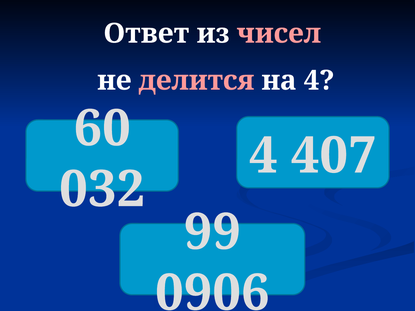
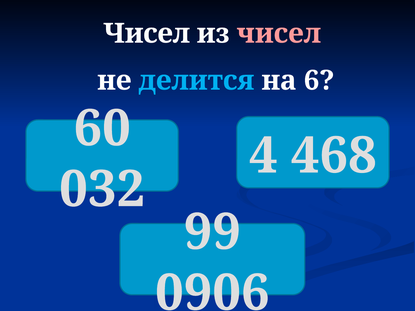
Ответ: Ответ -> Чисел (147, 34)
делится colour: pink -> light blue (197, 81)
на 4: 4 -> 6 (319, 81)
407: 407 -> 468 (334, 156)
